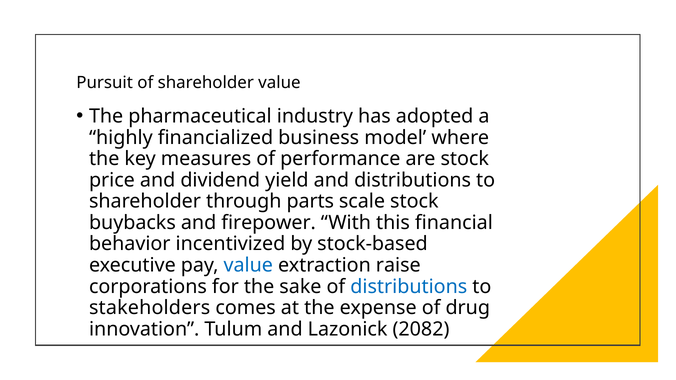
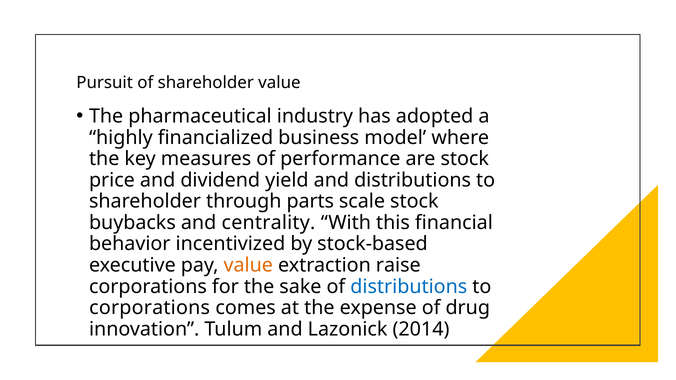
firepower: firepower -> centrality (268, 223)
value colour: blue -> orange (248, 265)
stakeholders: stakeholders -> corporations (150, 308)
2082: 2082 -> 2014 (421, 329)
